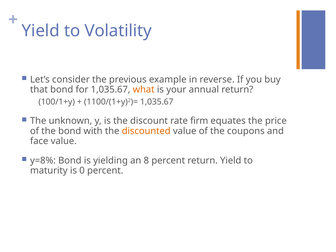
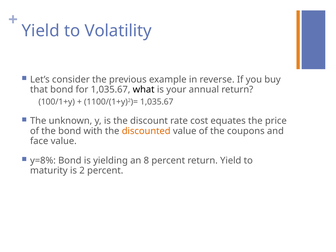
what colour: orange -> black (144, 90)
firm: firm -> cost (199, 121)
0: 0 -> 2 (82, 171)
